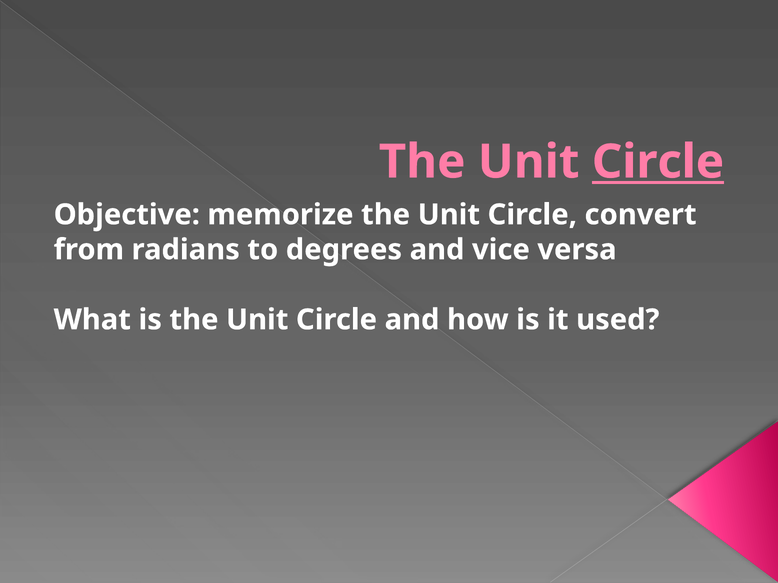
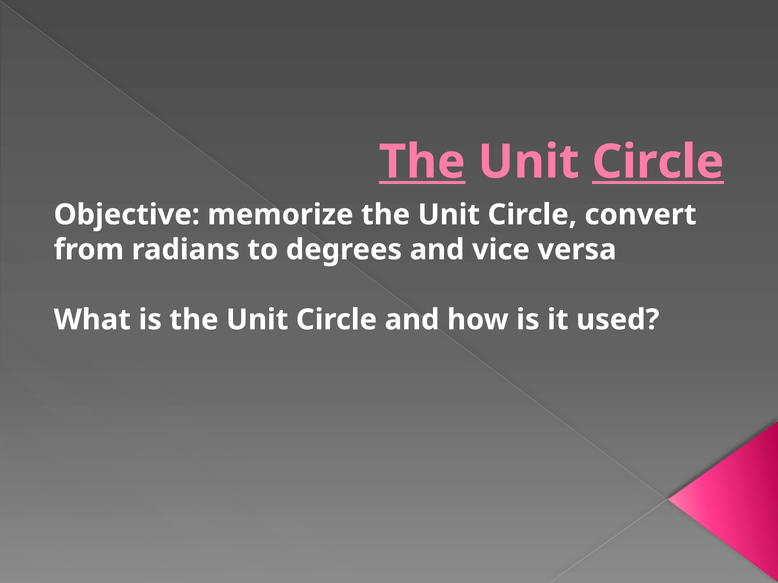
The underline: none -> present (422, 162)
